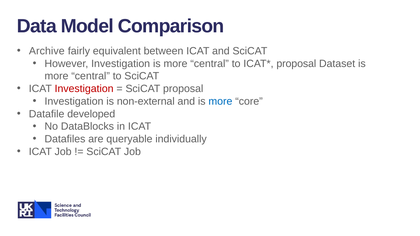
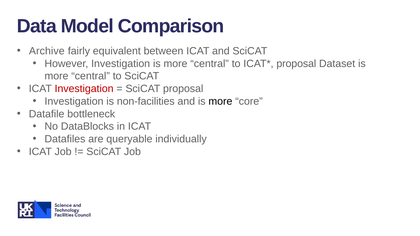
non-external: non-external -> non-facilities (146, 101)
more colour: blue -> black (220, 101)
developed: developed -> bottleneck (91, 114)
